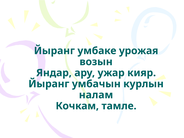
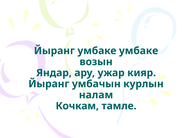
умбаке урожая: урожая -> умбаке (139, 51)
